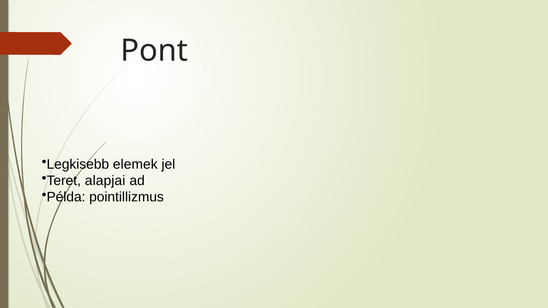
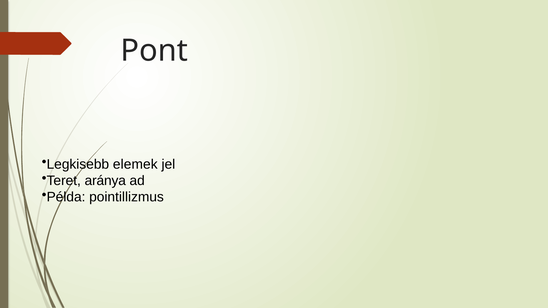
alapjai: alapjai -> aránya (105, 181)
